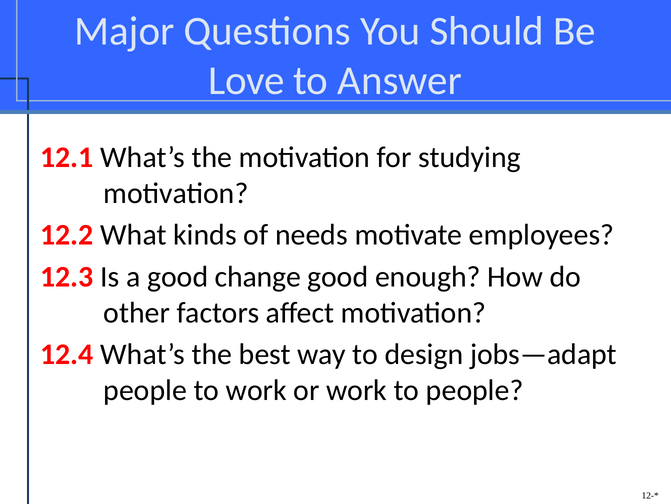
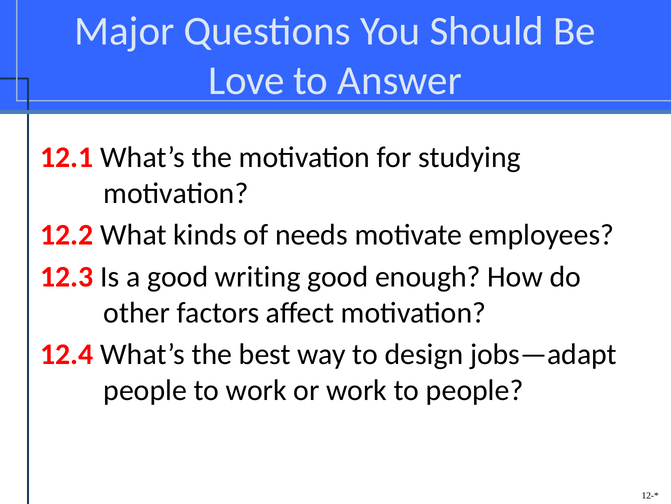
change: change -> writing (258, 276)
